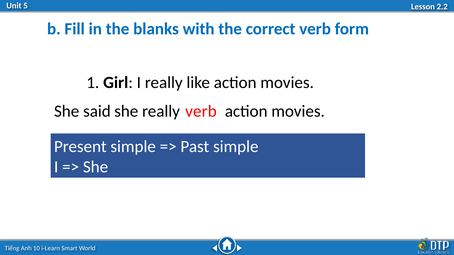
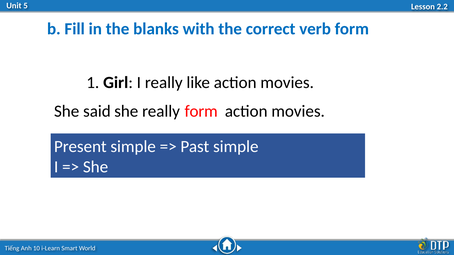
verb: verb -> form (201, 111)
